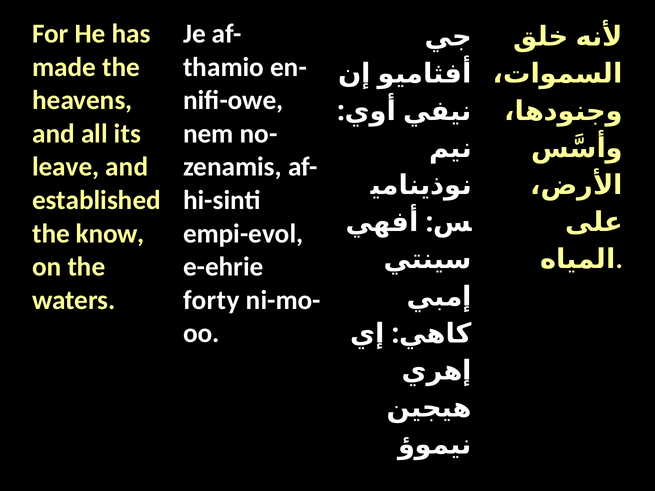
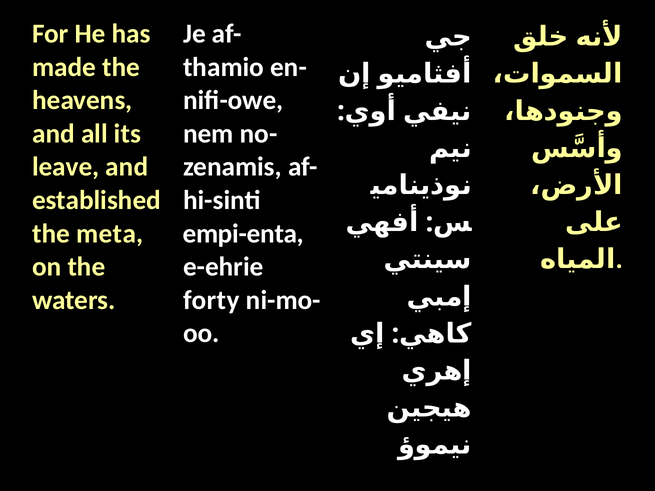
know: know -> meta (110, 234)
empi-evol: empi-evol -> empi-enta (243, 234)
